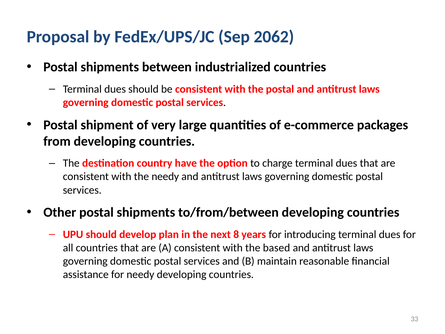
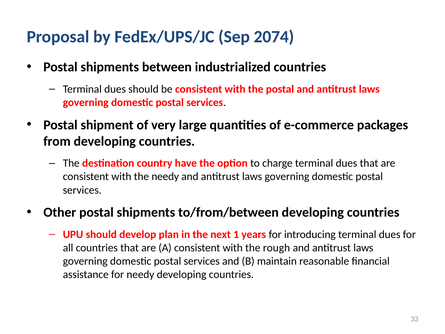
2062: 2062 -> 2074 (274, 37)
8: 8 -> 1 (236, 234)
based: based -> rough (276, 248)
